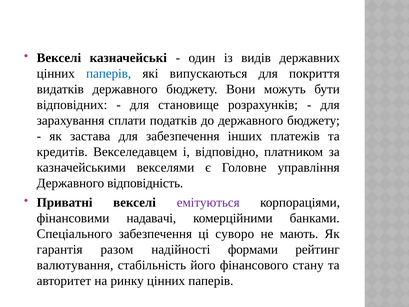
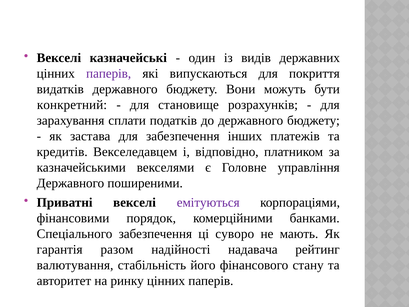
паперів colour: blue -> purple (109, 74)
відповідних: відповідних -> конкретний (72, 105)
відповідність: відповідність -> поширеними (145, 183)
надавачі: надавачі -> порядок (151, 218)
формами: формами -> надавача (253, 249)
